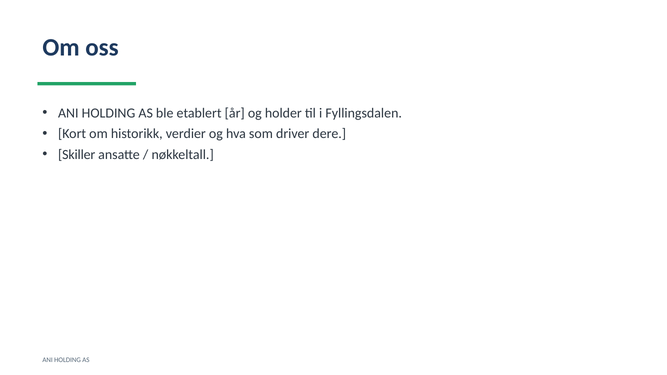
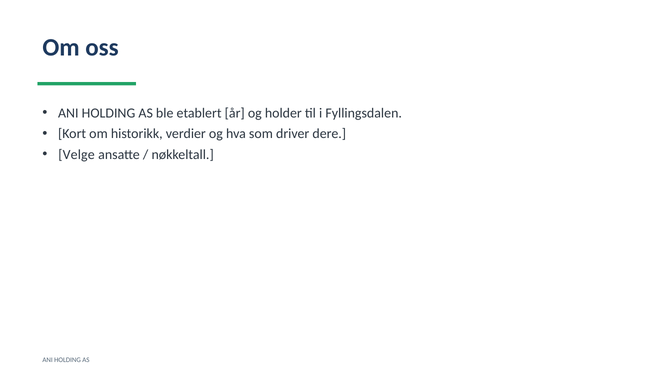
Skiller: Skiller -> Velge (77, 155)
